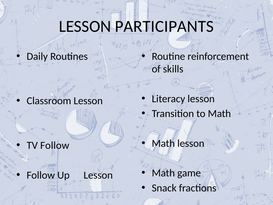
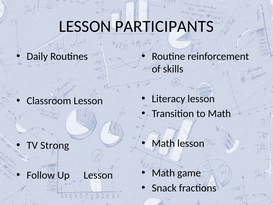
TV Follow: Follow -> Strong (55, 145)
